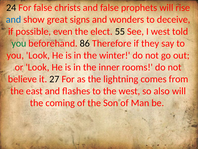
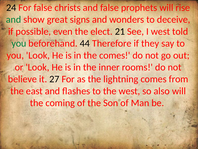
and colour: blue -> green (14, 19)
55: 55 -> 21 (120, 31)
86: 86 -> 44 (85, 43)
the winter: winter -> comes (115, 55)
